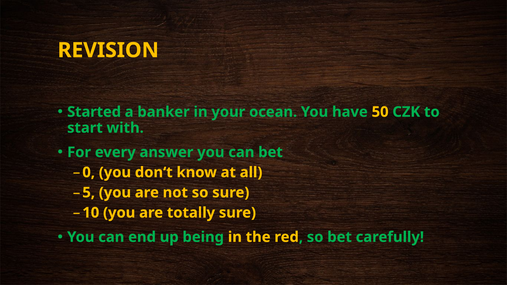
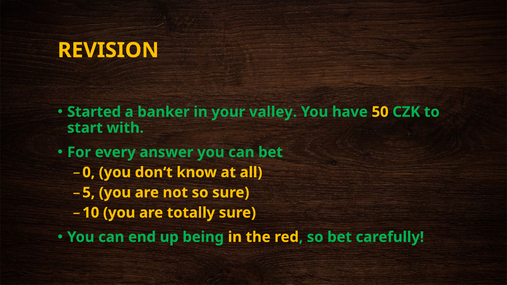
ocean: ocean -> valley (273, 112)
